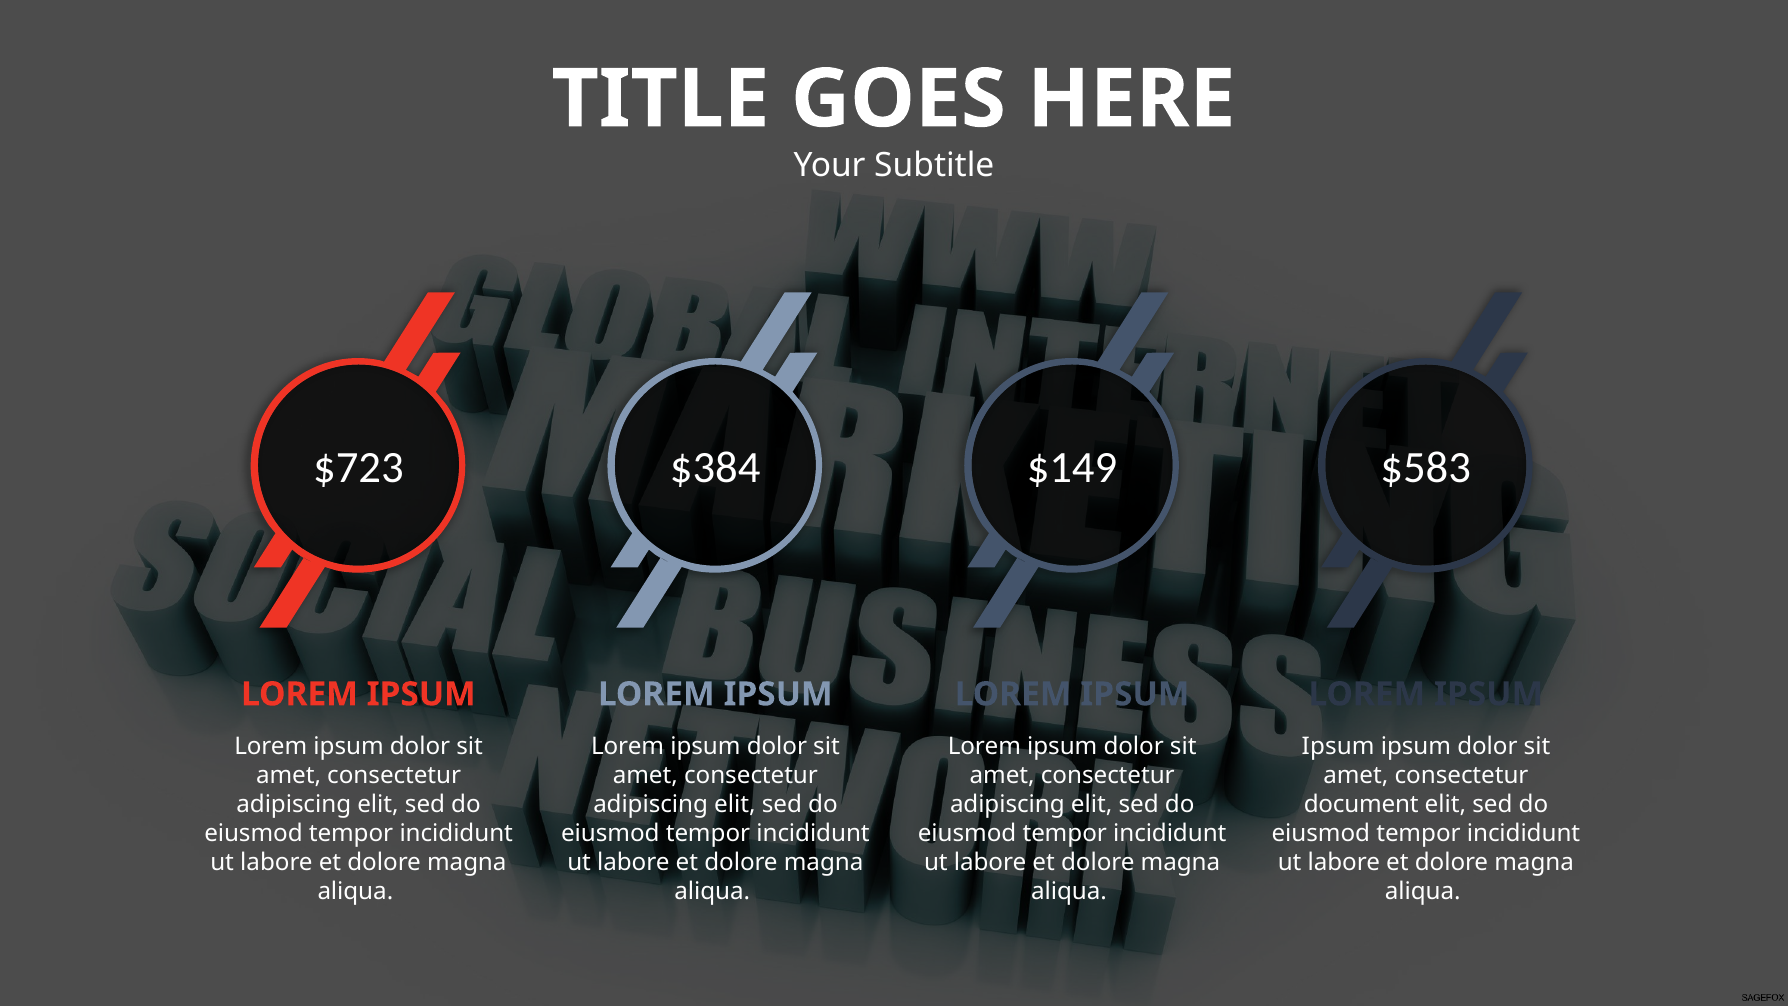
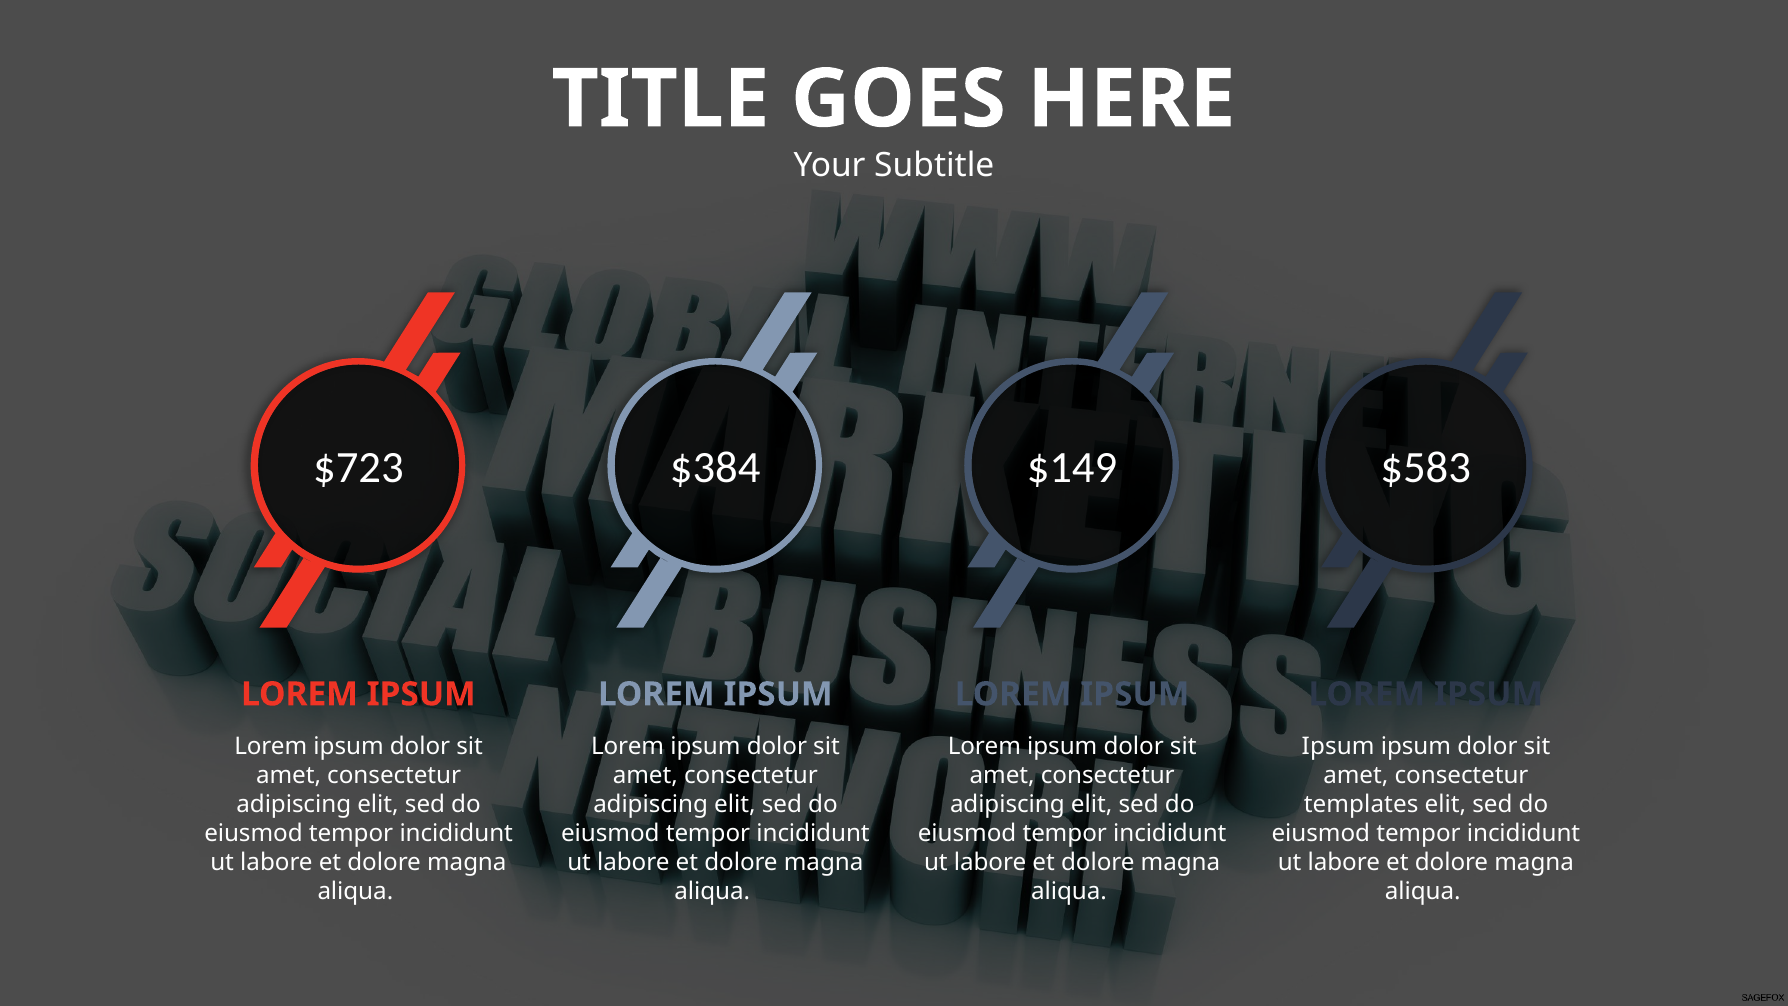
document: document -> templates (1361, 804)
